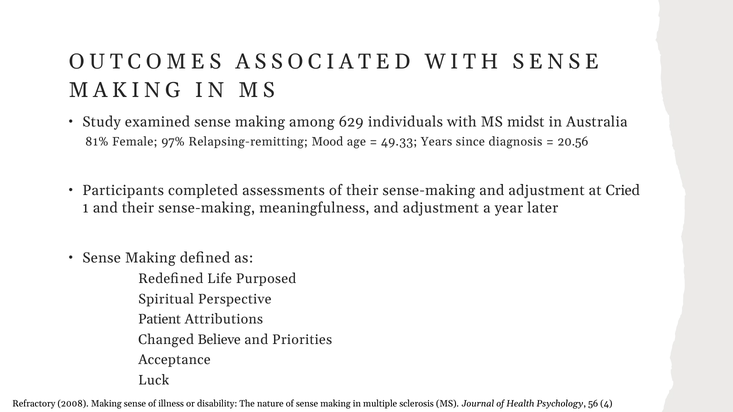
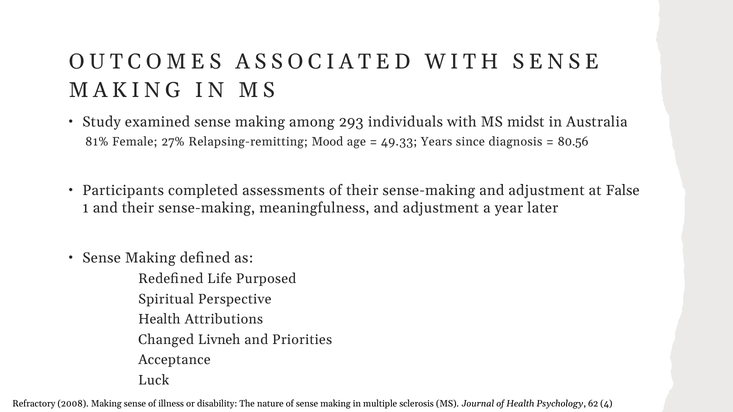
629: 629 -> 293 (351, 122)
97%: 97% -> 27% (173, 142)
20.56: 20.56 -> 80.56 (573, 142)
Cried: Cried -> False (623, 191)
Patient: Patient -> Health (159, 320)
Believe: Believe -> Livneh (219, 340)
56: 56 -> 62 (593, 404)
